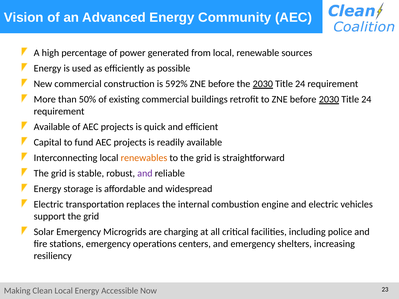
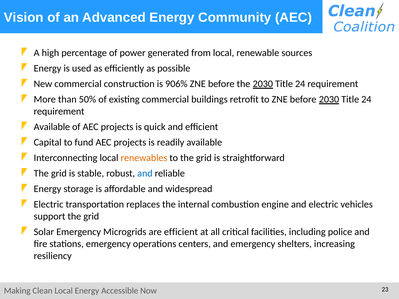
592%: 592% -> 906% (176, 84)
and colour: purple -> blue (145, 174)
are charging: charging -> efficient (181, 232)
